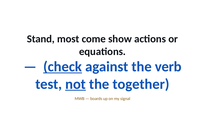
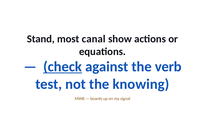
come: come -> canal (94, 39)
not underline: present -> none (76, 84)
together: together -> knowing (141, 84)
